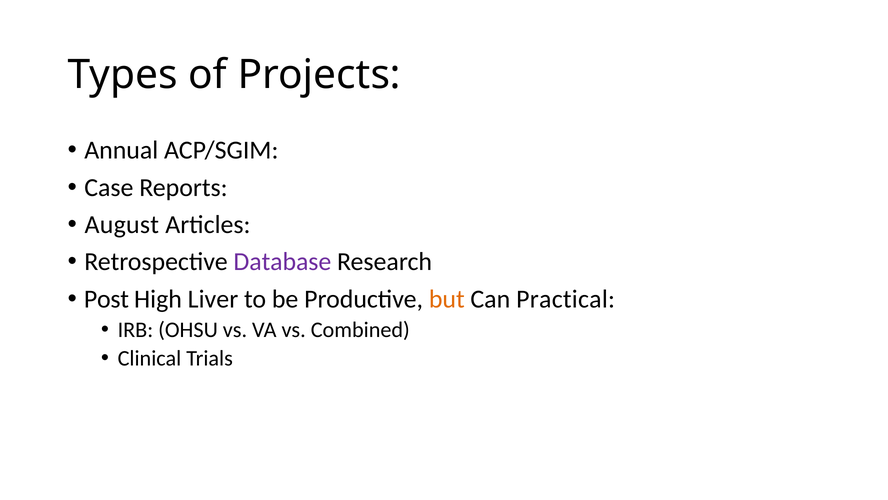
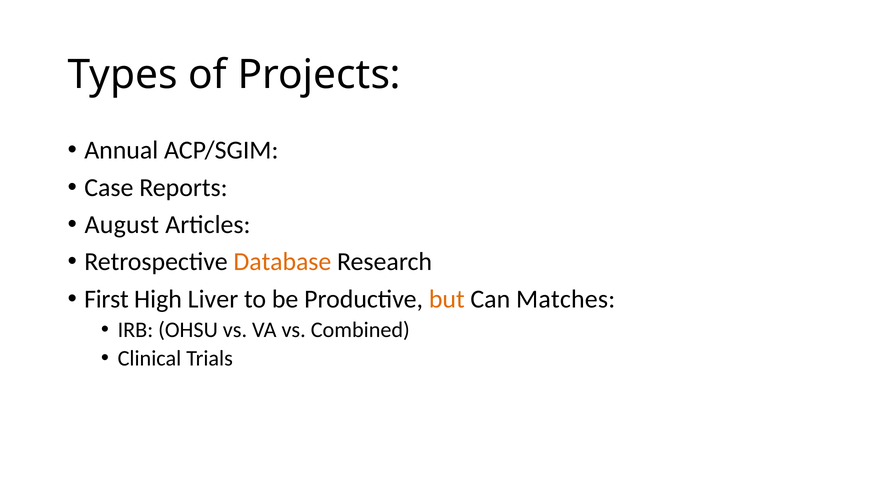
Database colour: purple -> orange (282, 262)
Post: Post -> First (106, 299)
Practical: Practical -> Matches (566, 299)
